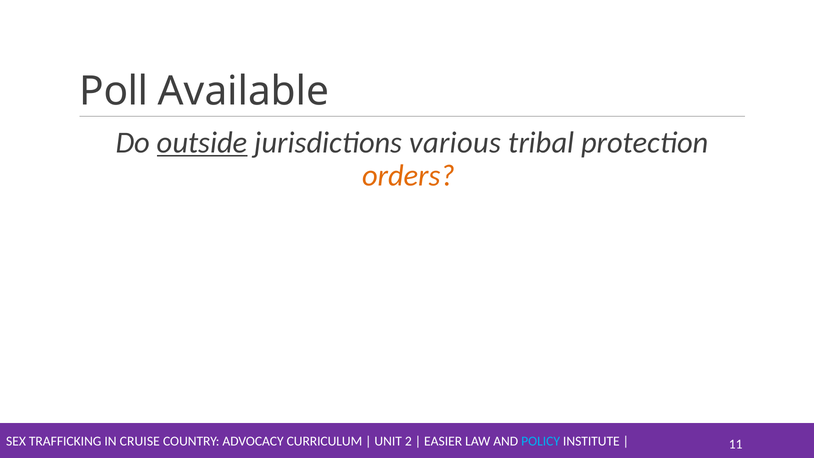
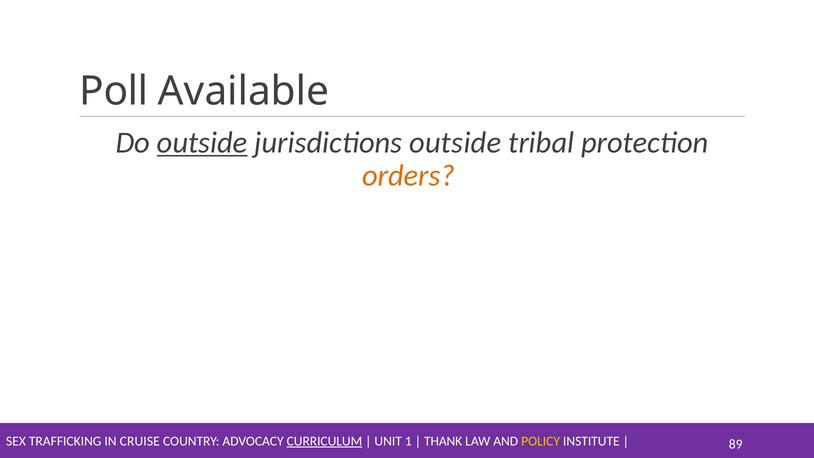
jurisdictions various: various -> outside (455, 143)
CURRICULUM underline: none -> present (324, 441)
2: 2 -> 1 (408, 441)
EASIER: EASIER -> THANK (443, 441)
POLICY colour: light blue -> yellow (541, 441)
11: 11 -> 89 (736, 444)
